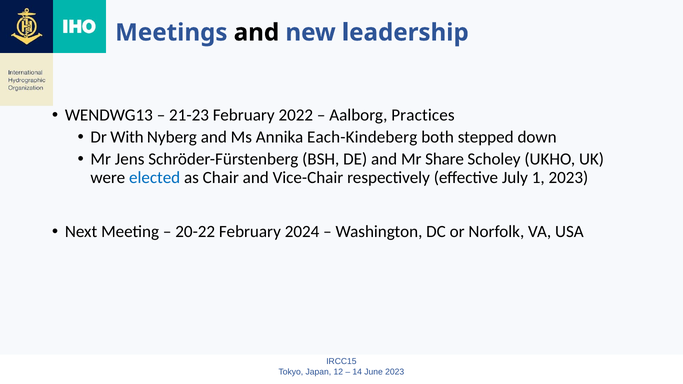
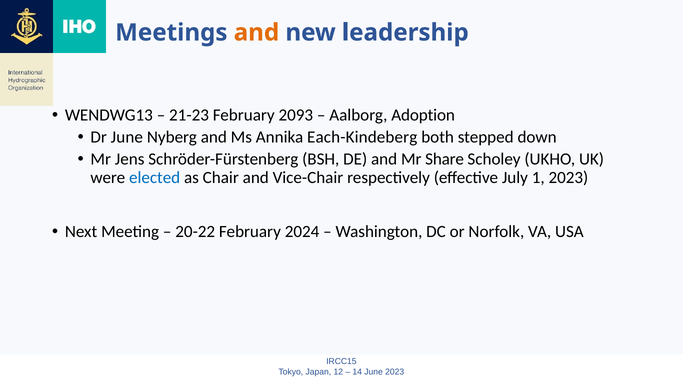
and colour: black -> orange (256, 33)
2022: 2022 -> 2093 (296, 115)
Practices: Practices -> Adoption (423, 115)
Dr With: With -> June (127, 137)
